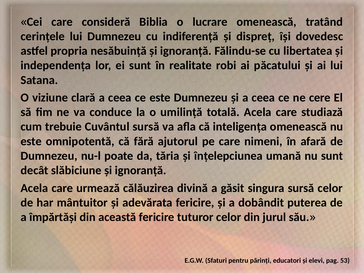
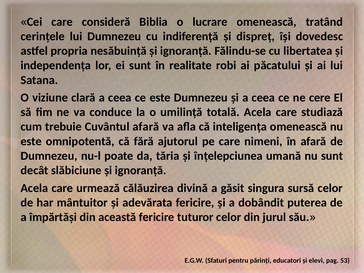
Cuvântul sursă: sursă -> afară (146, 127)
